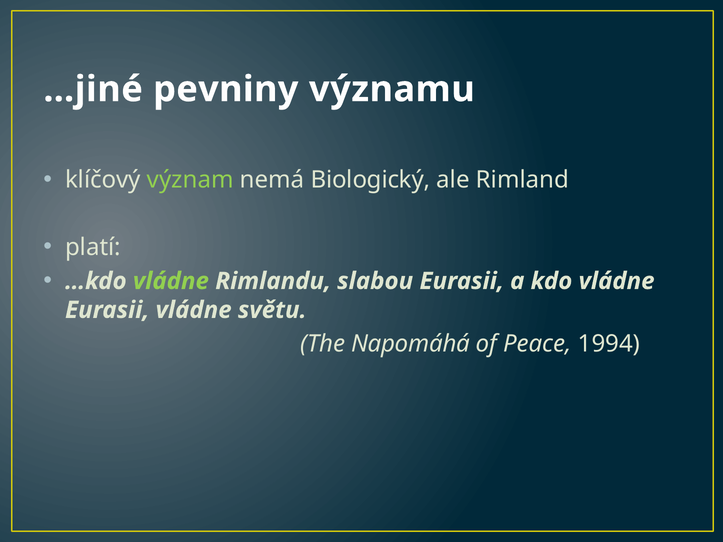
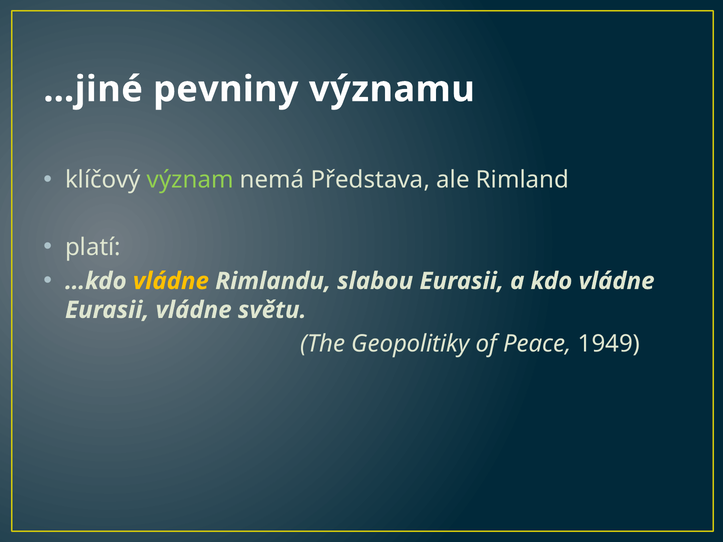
Biologický: Biologický -> Představa (370, 180)
vládne colour: light green -> yellow (171, 281)
Napomáhá: Napomáhá -> Geopolitiky (410, 344)
1994: 1994 -> 1949 (609, 344)
